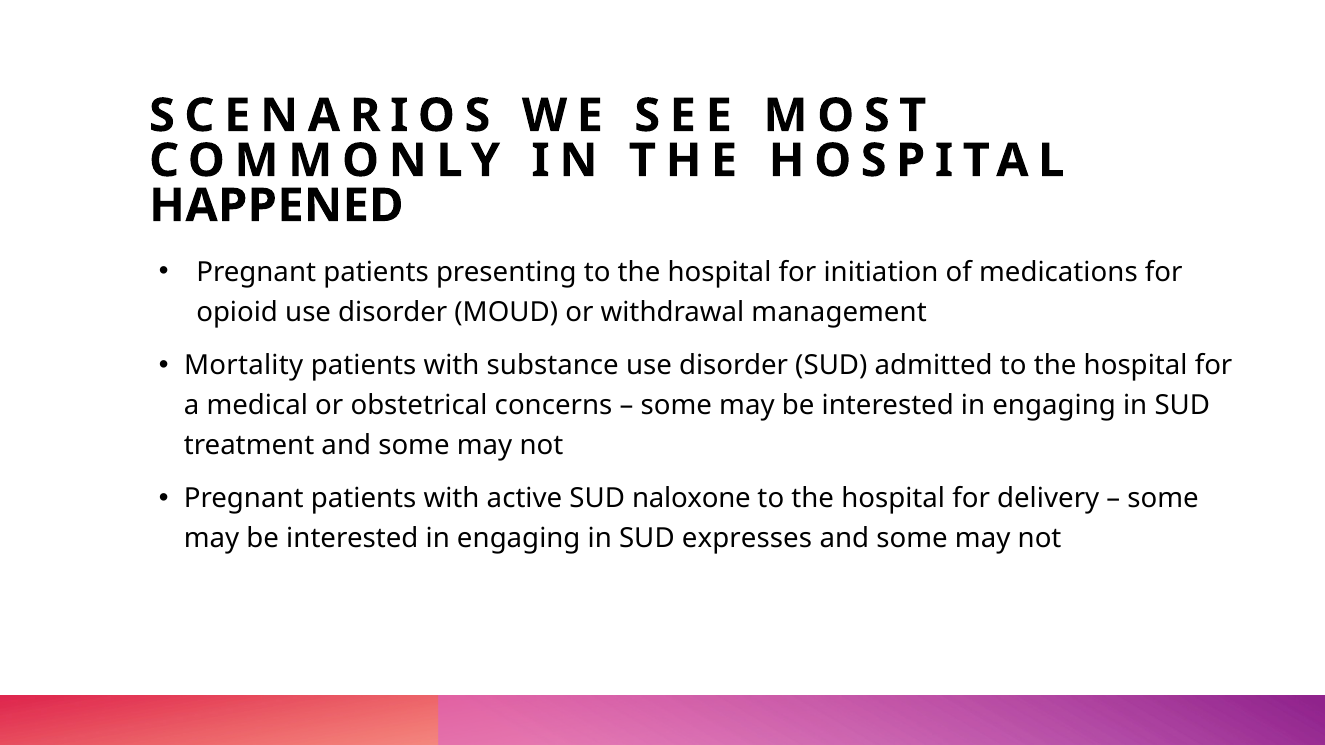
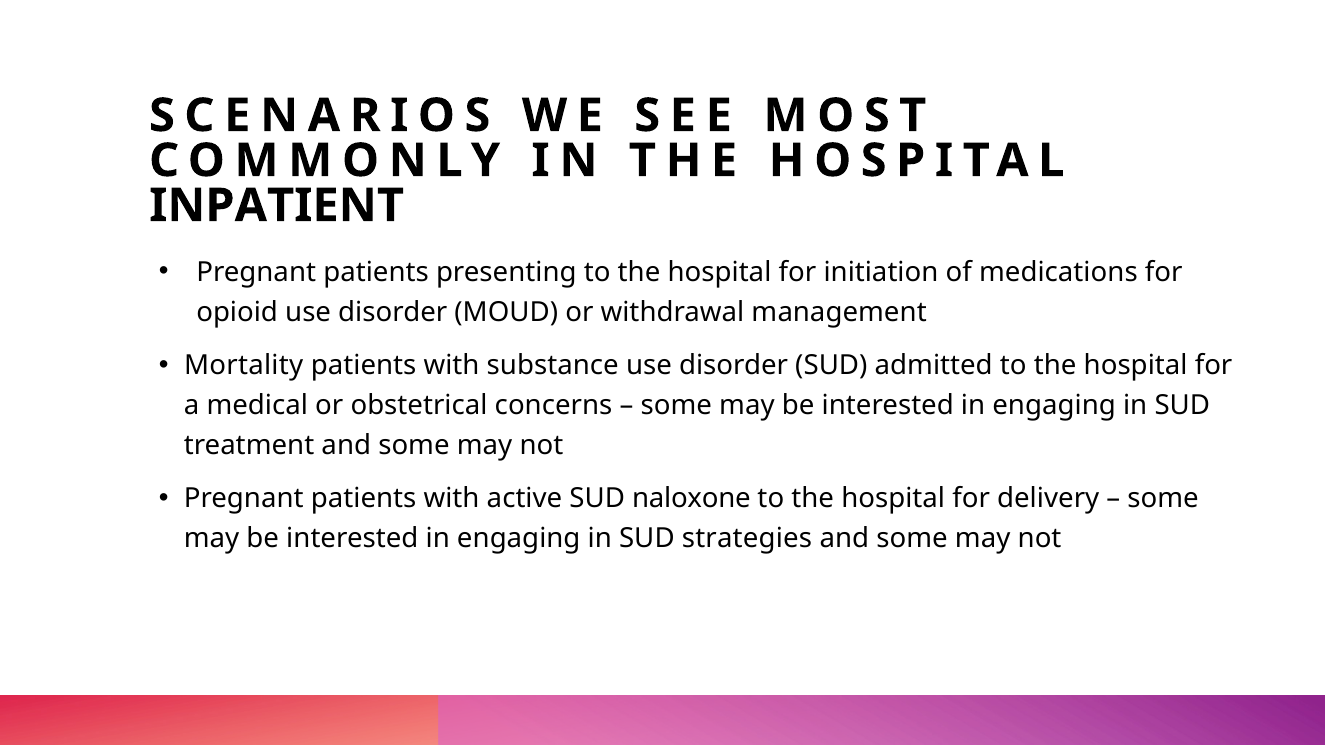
HAPPENED: HAPPENED -> INPATIENT (277, 206)
expresses: expresses -> strategies (747, 539)
